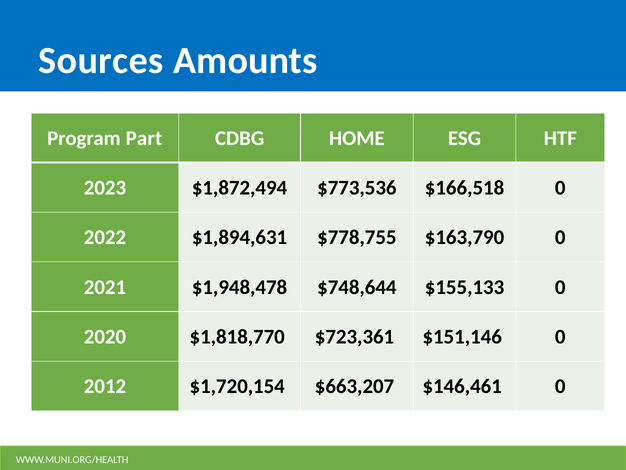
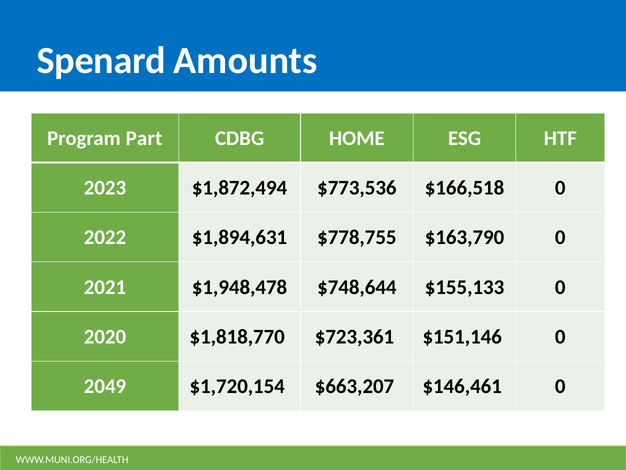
Sources: Sources -> Spenard (101, 61)
2012: 2012 -> 2049 (105, 386)
